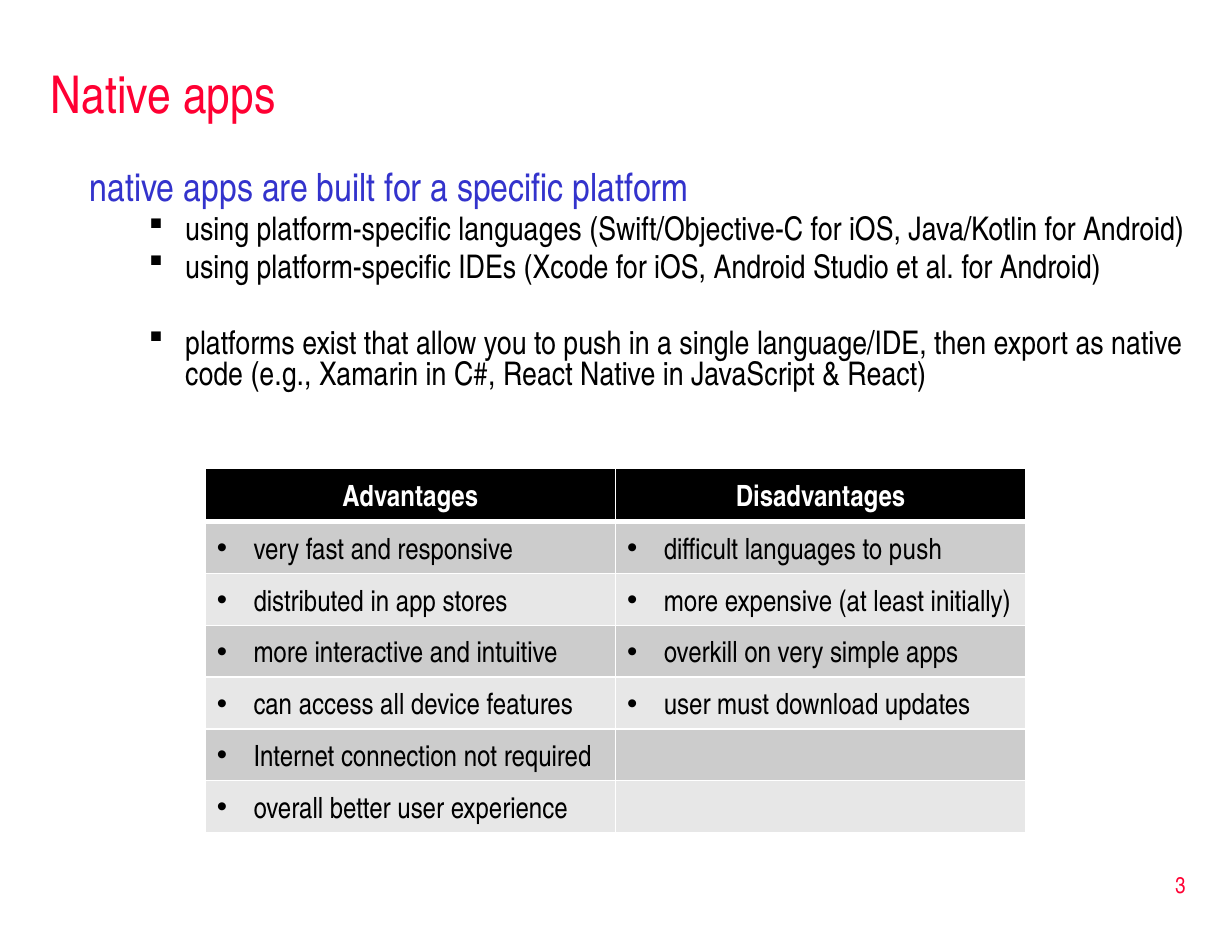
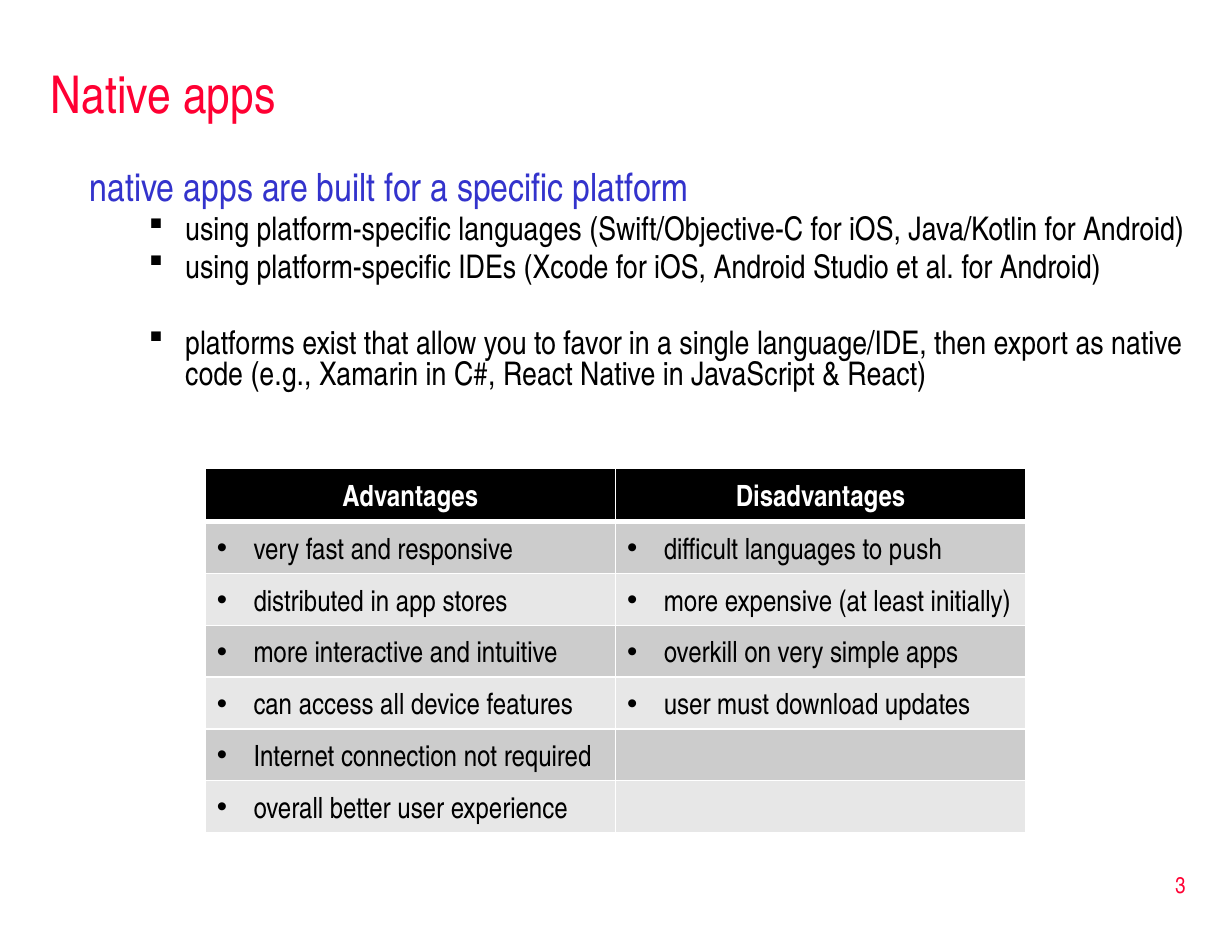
you to push: push -> favor (593, 343)
